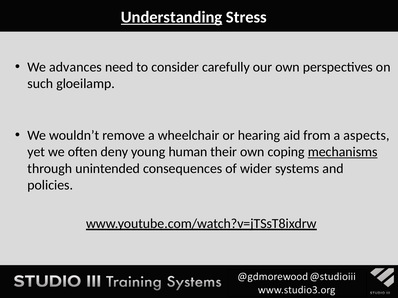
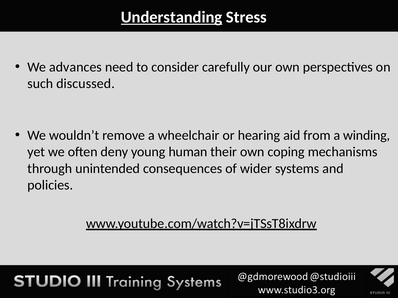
gloeilamp: gloeilamp -> discussed (86, 84)
aspects: aspects -> winding (367, 136)
mechanisms underline: present -> none (343, 152)
